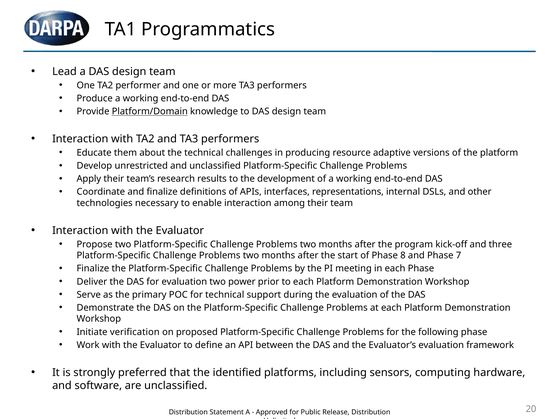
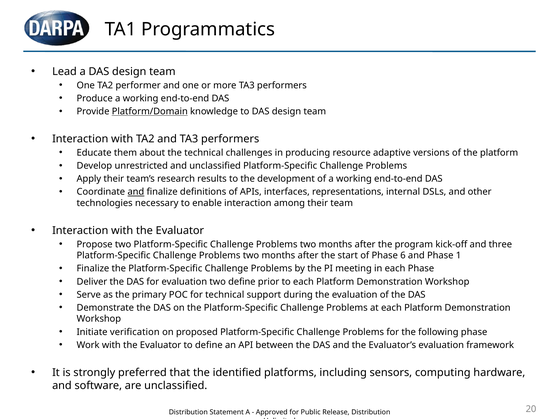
and underline: none -> present (136, 192)
8: 8 -> 6 (403, 256)
7: 7 -> 1 (459, 256)
two power: power -> define (242, 282)
